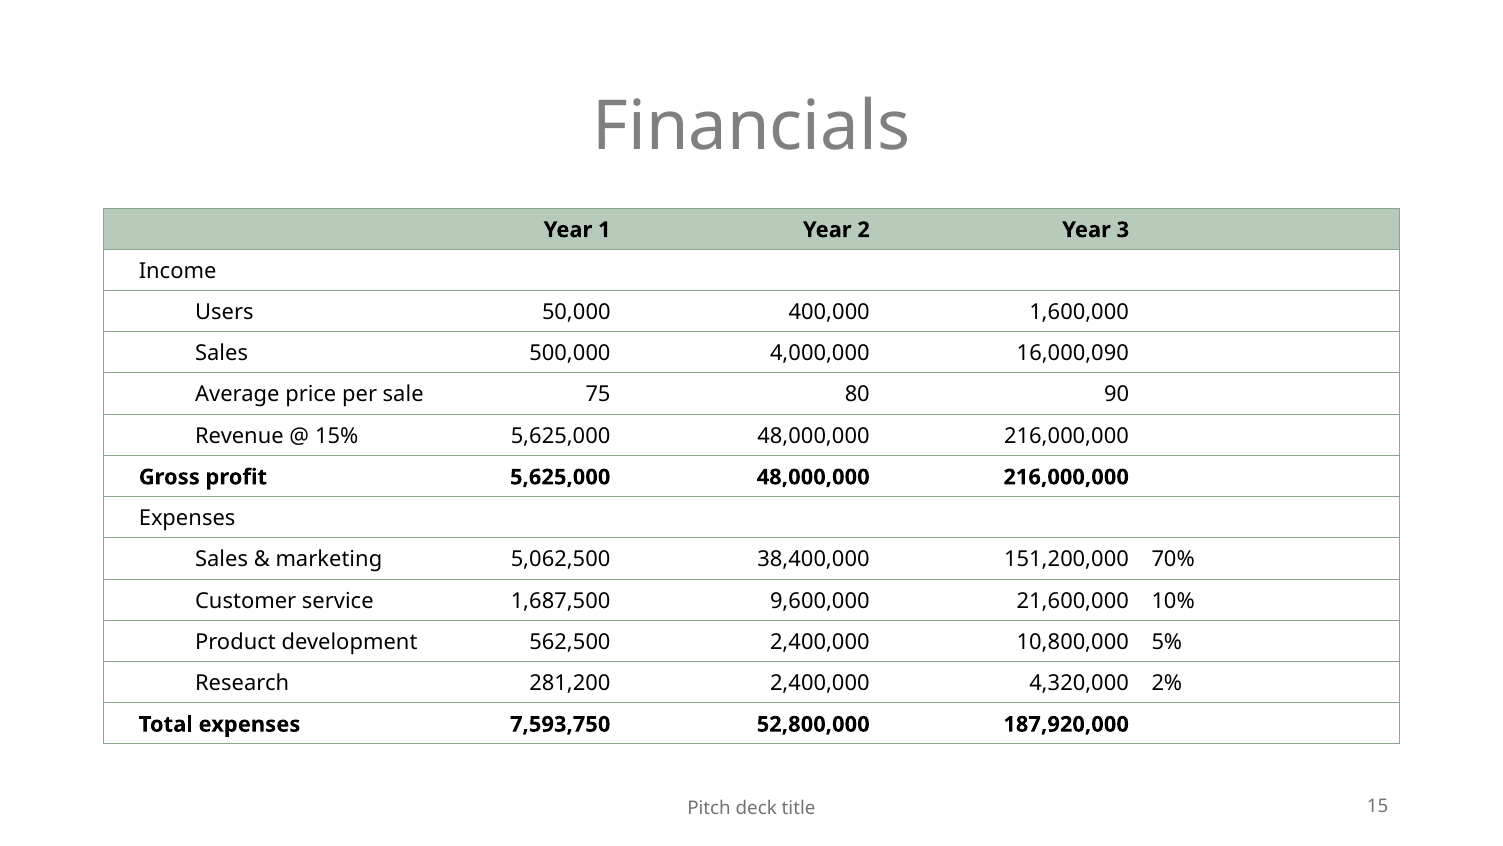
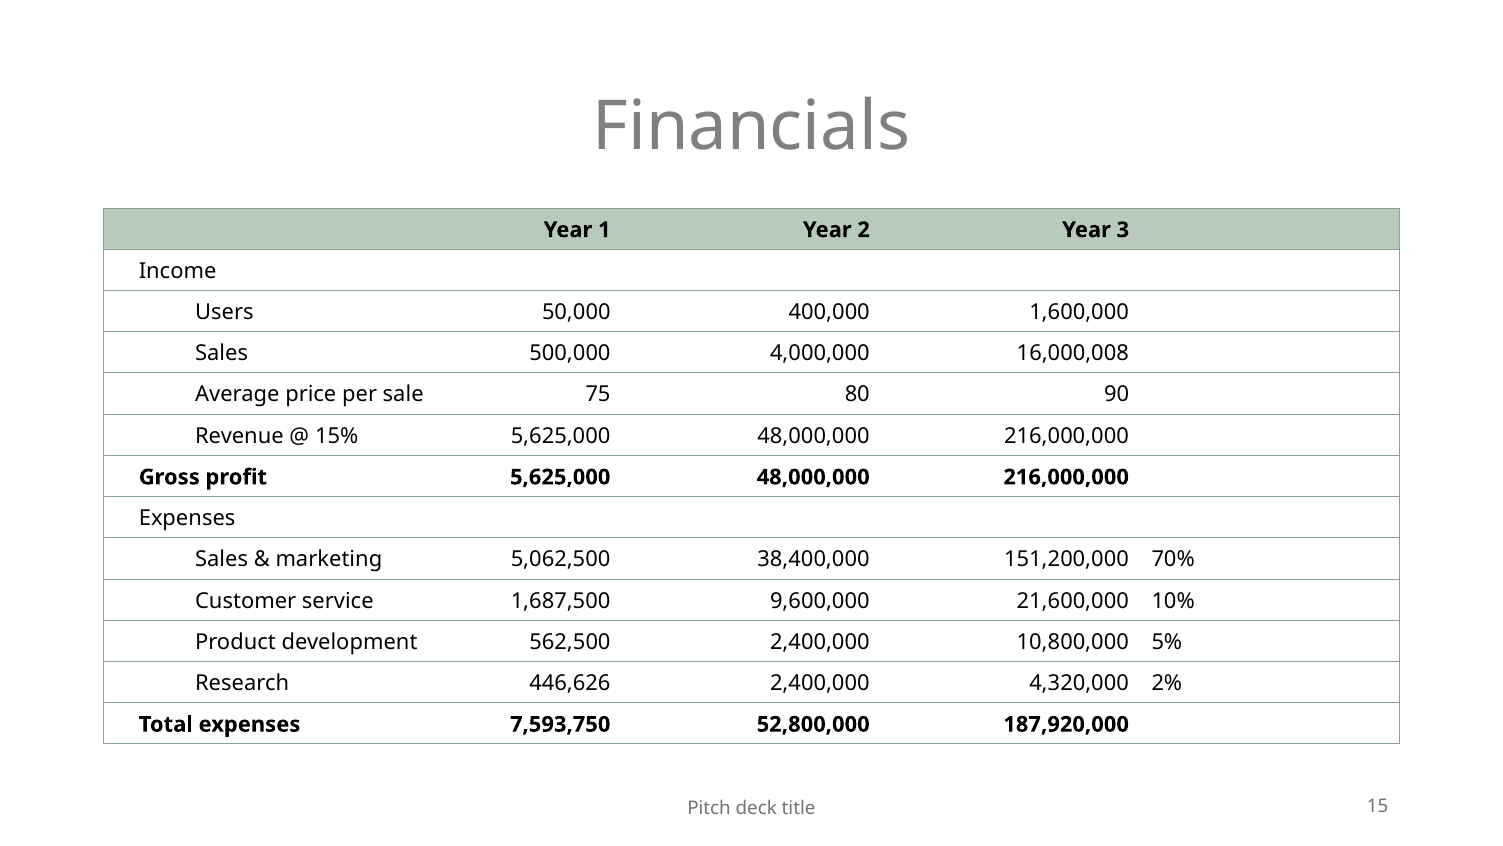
16,000,090: 16,000,090 -> 16,000,008 (1073, 353)
281,200: 281,200 -> 446,626 (570, 683)
